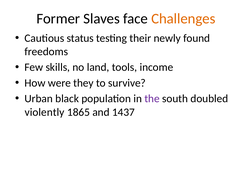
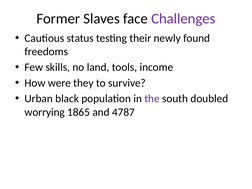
Challenges colour: orange -> purple (183, 19)
violently: violently -> worrying (45, 112)
1437: 1437 -> 4787 (123, 112)
